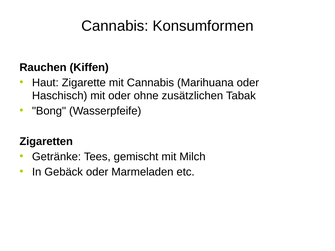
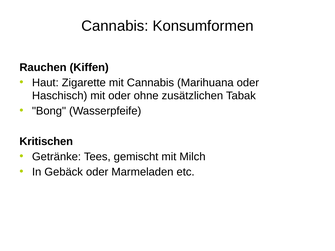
Zigaretten: Zigaretten -> Kritischen (46, 141)
